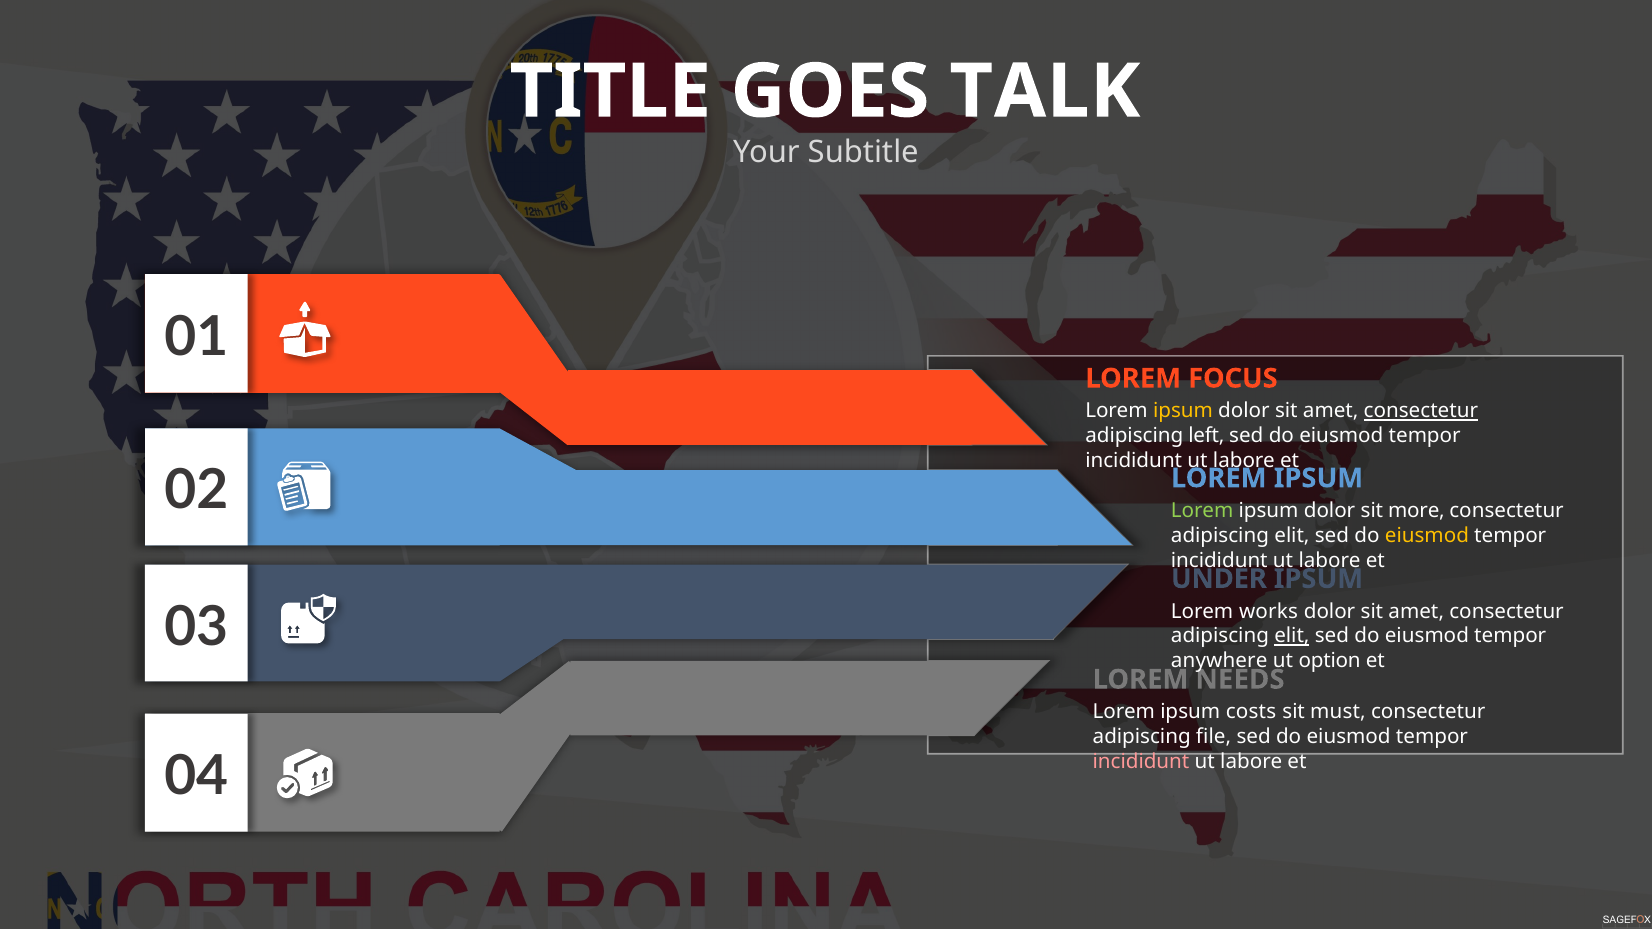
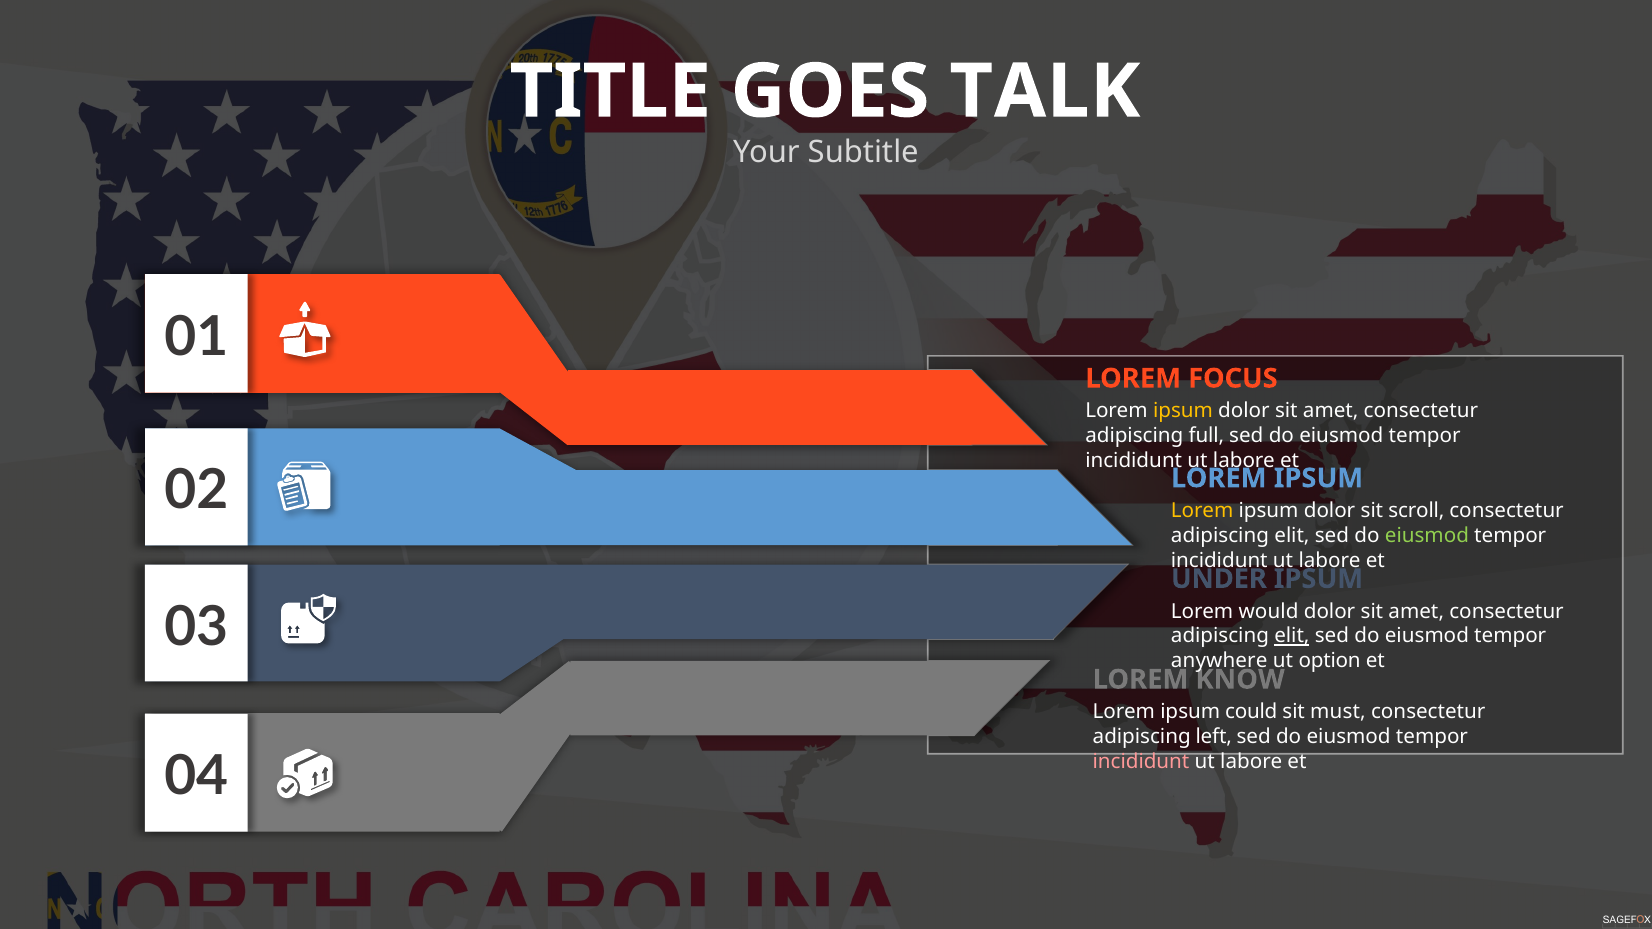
consectetur underline: present -> none (1421, 411)
left: left -> full (1206, 436)
Lorem colour: light green -> yellow (1202, 511)
more: more -> scroll (1416, 511)
eiusmod colour: yellow -> light green (1427, 536)
works: works -> would (1269, 612)
NEEDS: NEEDS -> KNOW (1240, 680)
costs: costs -> could (1251, 712)
file: file -> left (1214, 737)
